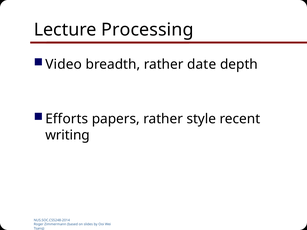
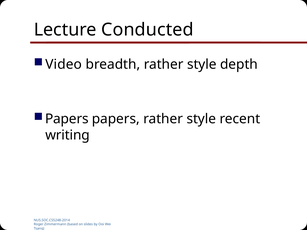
Processing: Processing -> Conducted (147, 30)
breadth rather date: date -> style (202, 64)
Efforts: Efforts -> Papers (67, 119)
